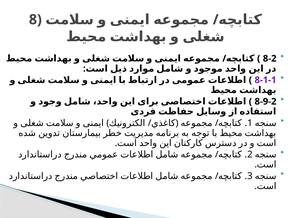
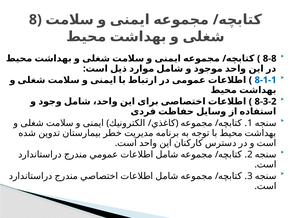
8-2: 8-2 -> 8-8 (270, 59)
8-1-1 colour: purple -> blue (266, 80)
8-9-2: 8-9-2 -> 8-3-2 (266, 102)
